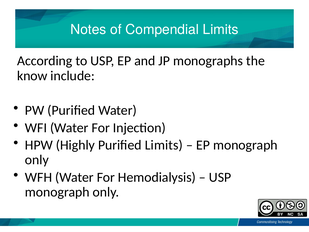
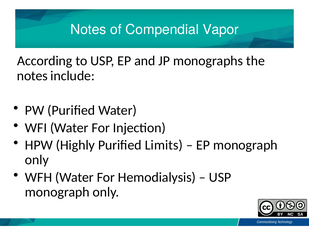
Compendial Limits: Limits -> Vapor (221, 30)
know: know -> notes (32, 76)
